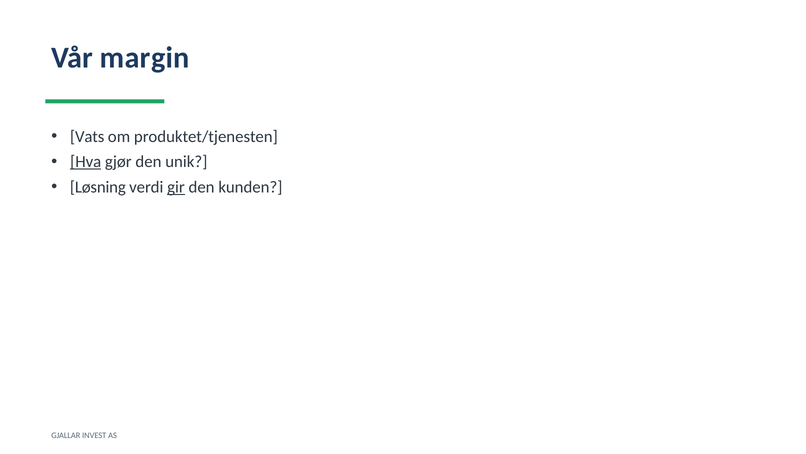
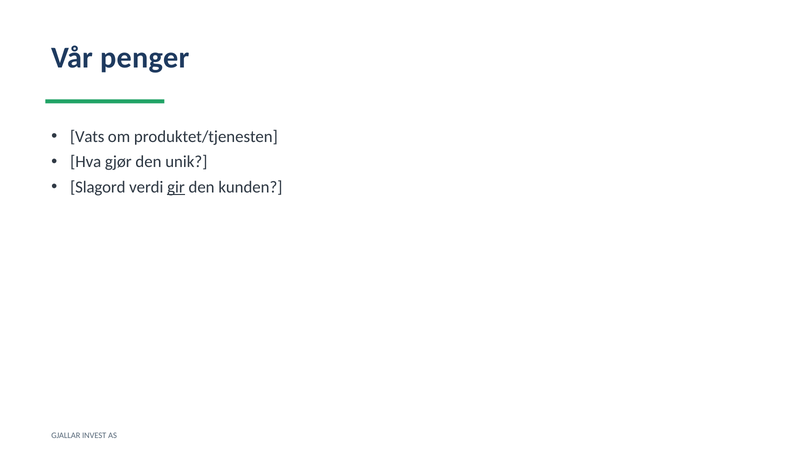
margin: margin -> penger (145, 58)
Hva underline: present -> none (86, 162)
Løsning: Løsning -> Slagord (98, 187)
